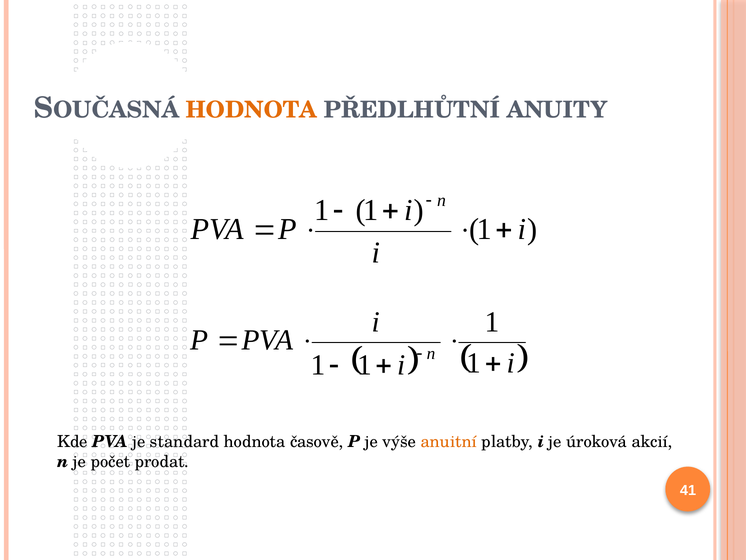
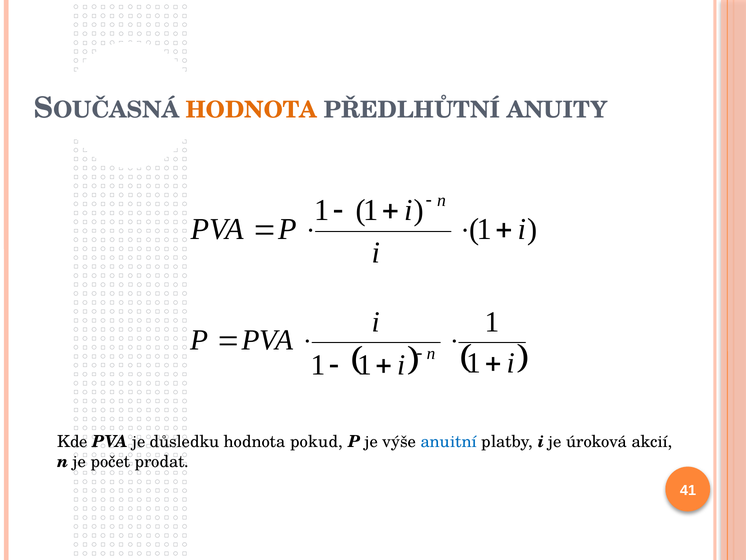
standard: standard -> důsledku (185, 441)
časově: časově -> pokud (317, 441)
anuitní colour: orange -> blue (449, 441)
